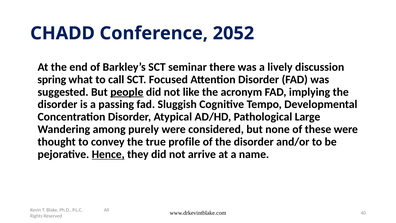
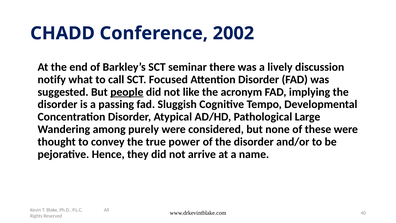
2052: 2052 -> 2002 (233, 33)
spring: spring -> notify (52, 79)
profile: profile -> power (184, 142)
Hence underline: present -> none (108, 154)
